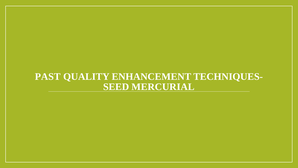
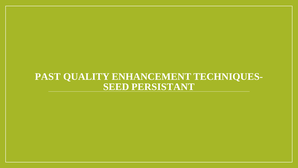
MERCURIAL: MERCURIAL -> PERSISTANT (163, 87)
